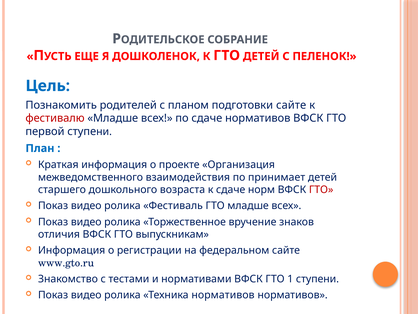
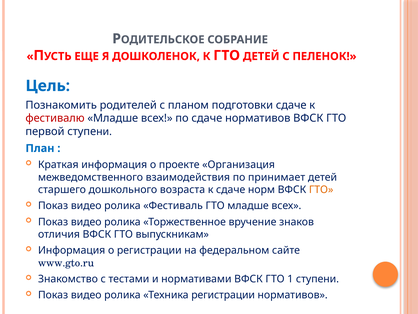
подготовки сайте: сайте -> сдаче (291, 105)
ГТО colour: red -> orange (321, 190)
Техника нормативов: нормативов -> регистрации (223, 295)
